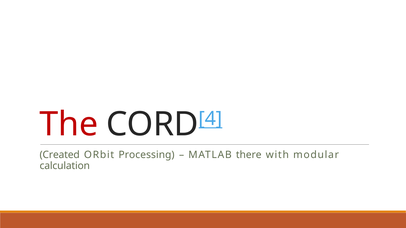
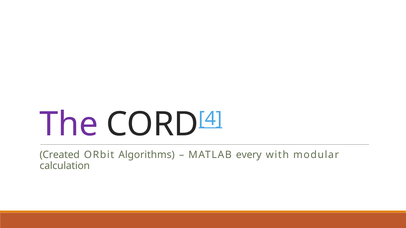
The colour: red -> purple (69, 124)
Processing: Processing -> Algorithms (147, 155)
there: there -> every (249, 155)
